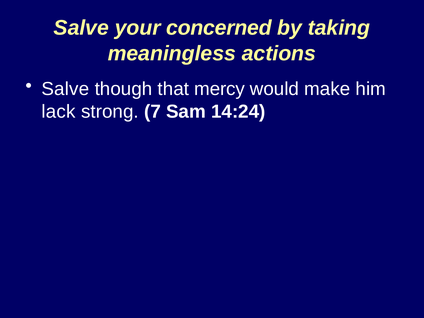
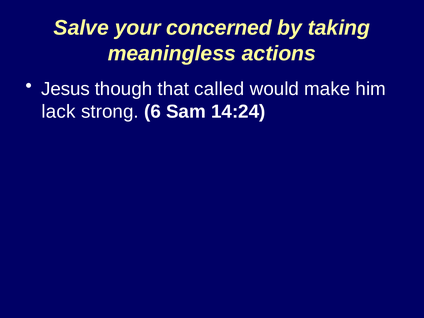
Salve: Salve -> Jesus (66, 89)
mercy: mercy -> called (219, 89)
7: 7 -> 6 (152, 112)
